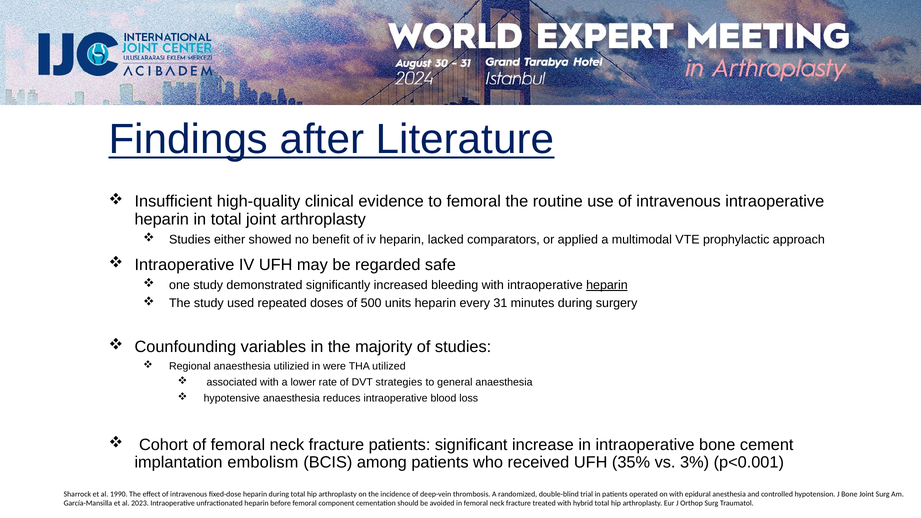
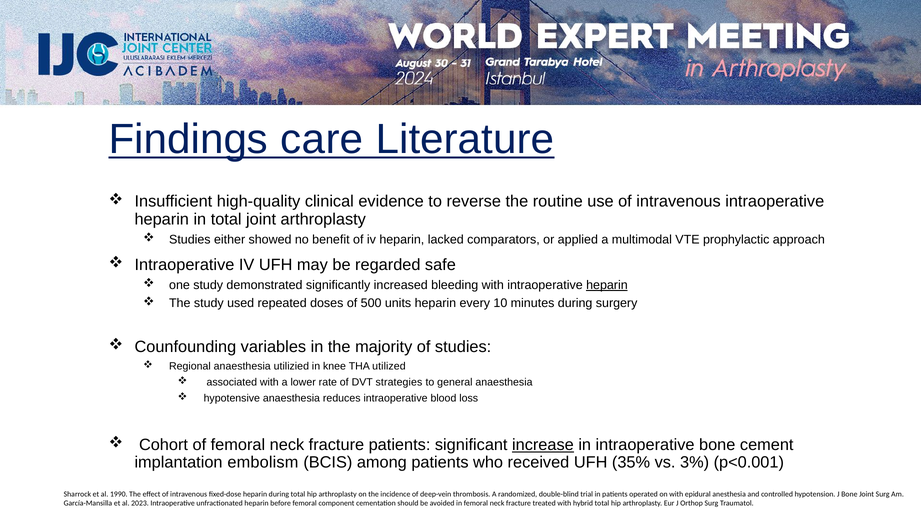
after: after -> care (322, 139)
to femoral: femoral -> reverse (474, 202)
31: 31 -> 10 (500, 303)
were: were -> knee (334, 366)
increase underline: none -> present (543, 445)
